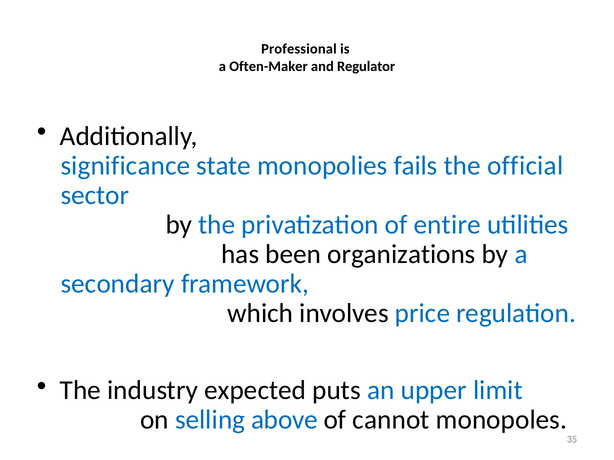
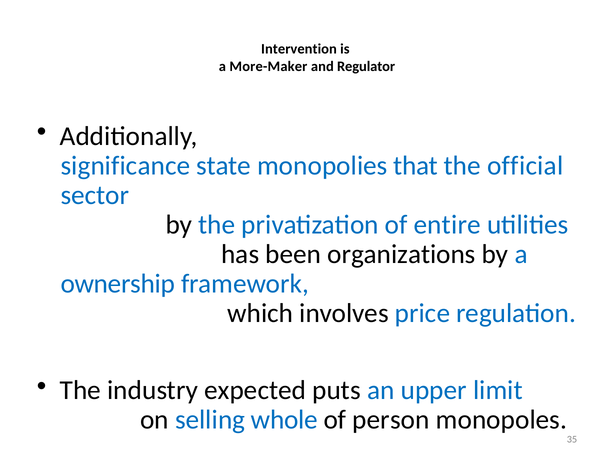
Professional: Professional -> Intervention (299, 49)
Often-Maker: Often-Maker -> More-Maker (268, 67)
fails: fails -> that (416, 166)
secondary: secondary -> ownership (118, 284)
above: above -> whole (284, 420)
cannot: cannot -> person (391, 420)
